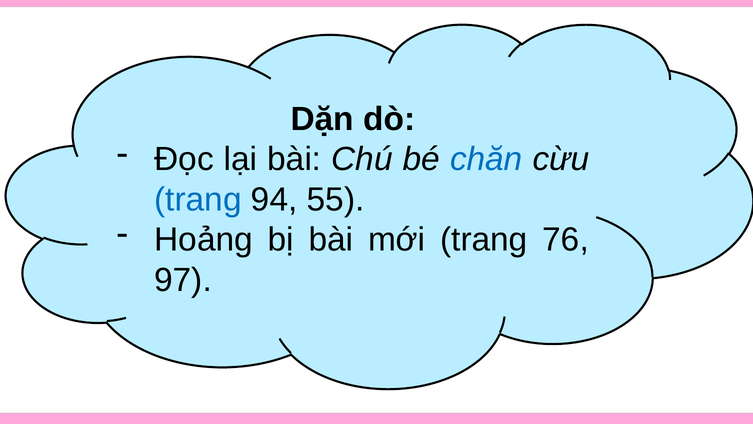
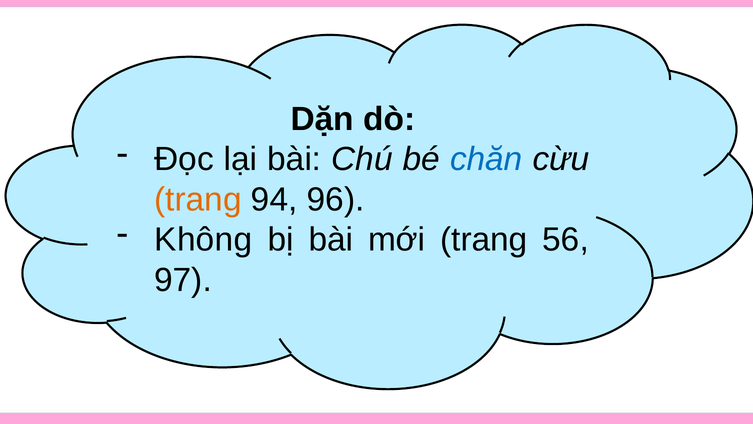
trang colour: blue -> orange (198, 199)
55: 55 -> 96 (336, 199)
Hoảng: Hoảng -> Không (203, 240)
76: 76 -> 56 (566, 240)
